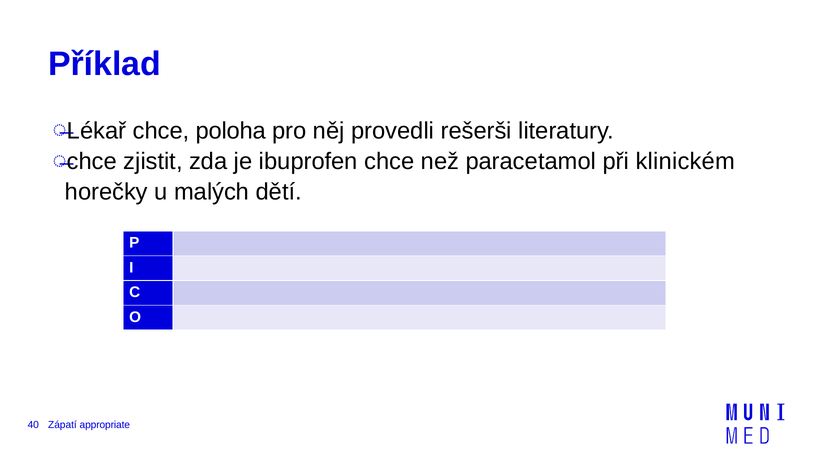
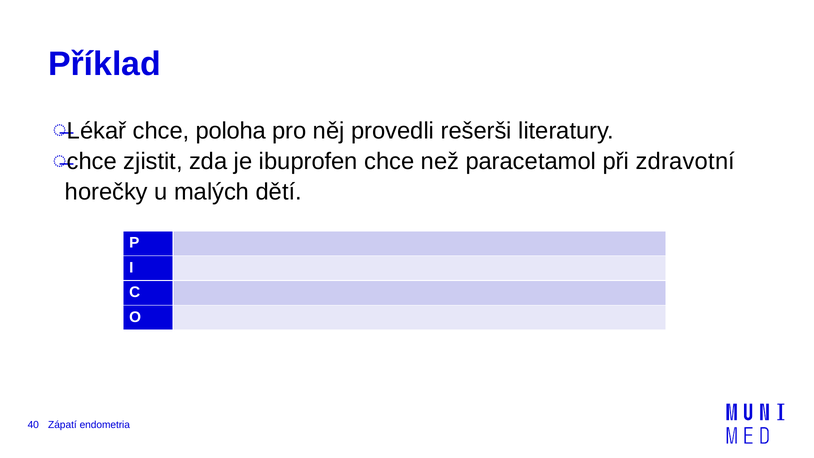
klinickém: klinickém -> zdravotní (685, 161)
appropriate: appropriate -> endometria (105, 425)
